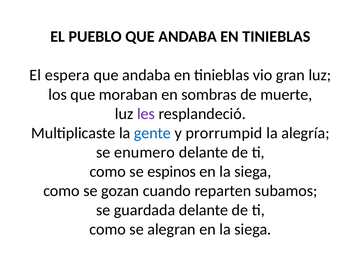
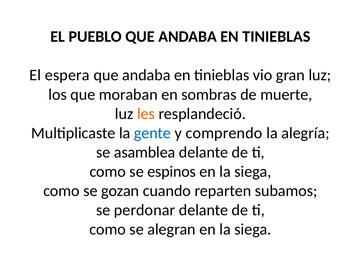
les colour: purple -> orange (146, 114)
prorrumpid: prorrumpid -> comprendo (224, 133)
enumero: enumero -> asamblea (145, 152)
guardada: guardada -> perdonar (145, 210)
